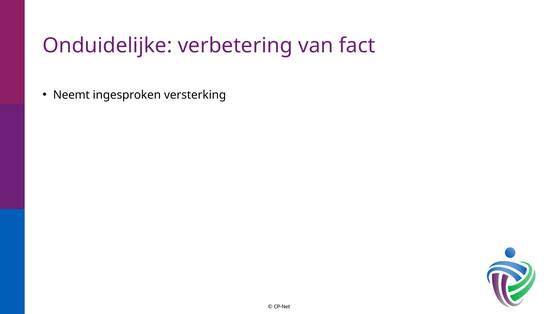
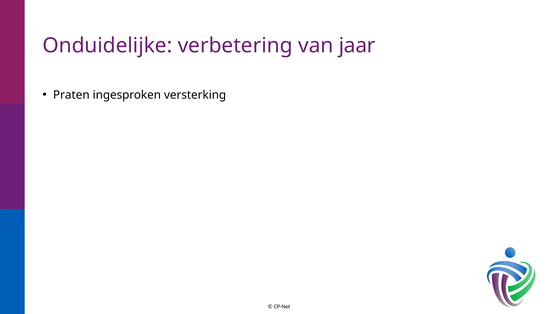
fact: fact -> jaar (357, 46)
Neemt: Neemt -> Praten (71, 95)
